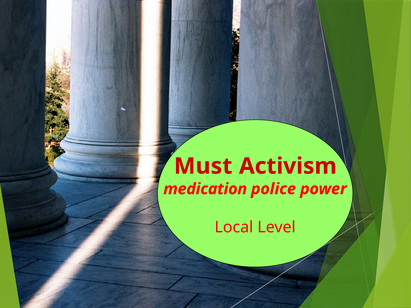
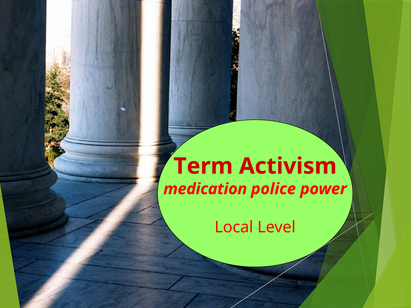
Must: Must -> Term (203, 166)
